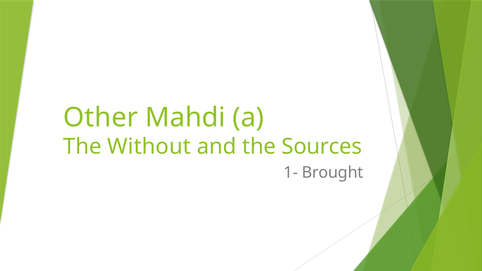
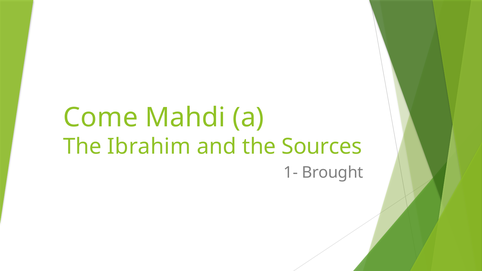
Other: Other -> Come (101, 117)
Without: Without -> Ibrahim (149, 147)
